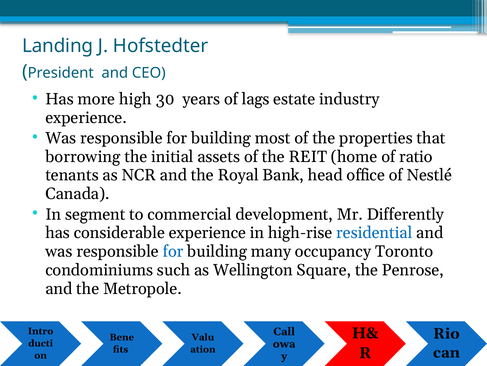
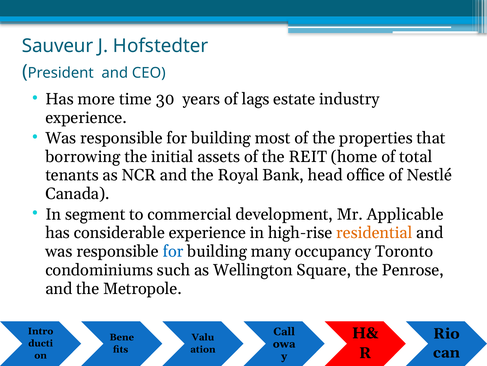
Landing: Landing -> Sauveur (58, 46)
high: high -> time (135, 99)
ratio: ratio -> total (416, 156)
Differently: Differently -> Applicable (405, 214)
residential colour: blue -> orange (374, 232)
